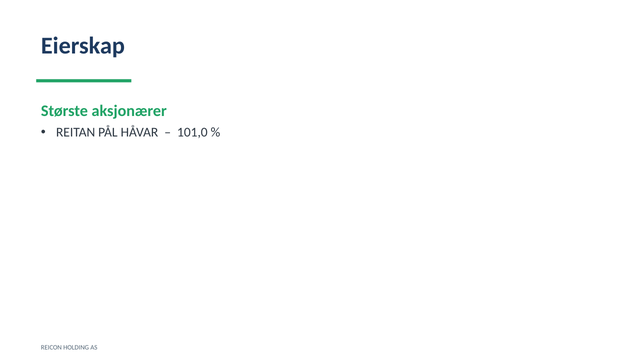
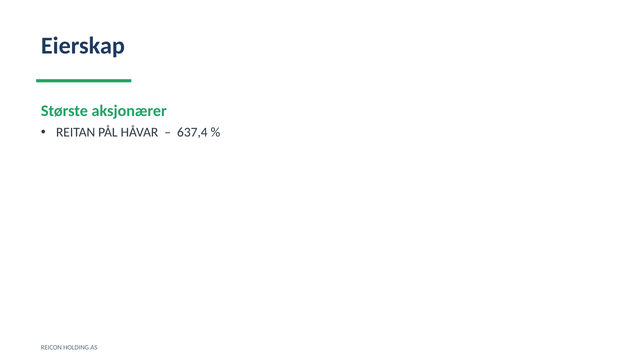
101,0: 101,0 -> 637,4 (192, 132)
